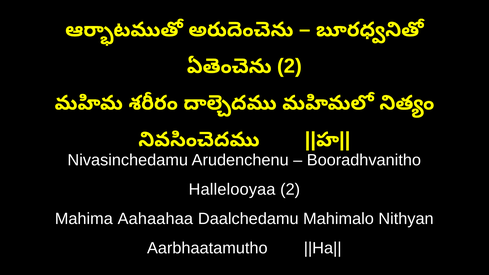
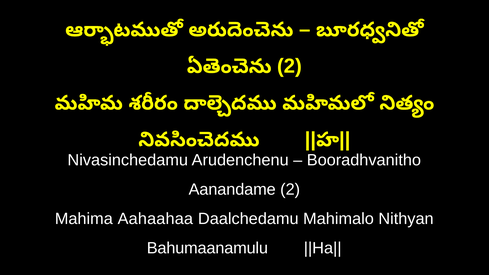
Hallelooyaa: Hallelooyaa -> Aanandame (232, 189)
Aarbhaatamutho: Aarbhaatamutho -> Bahumaanamulu (207, 248)
